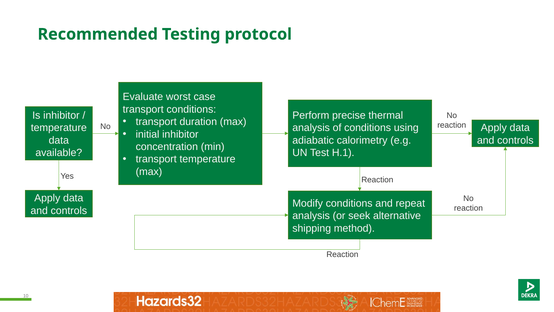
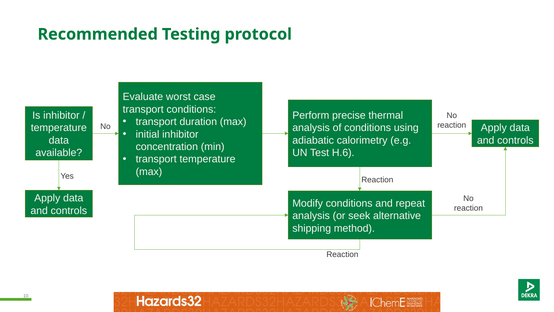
H.1: H.1 -> H.6 (343, 153)
